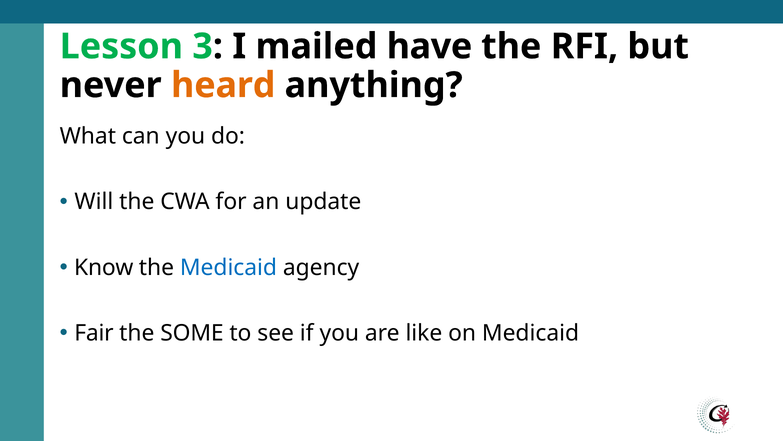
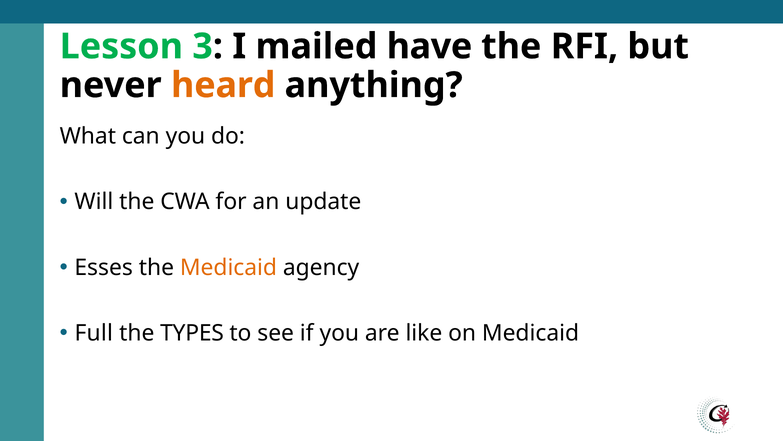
Know: Know -> Esses (104, 267)
Medicaid colour: blue -> orange (228, 267)
Fair: Fair -> Full (94, 333)
SOME: SOME -> TYPES (192, 333)
